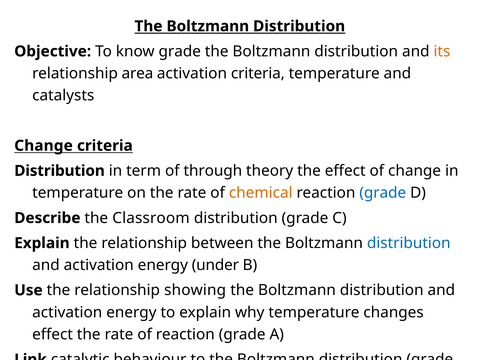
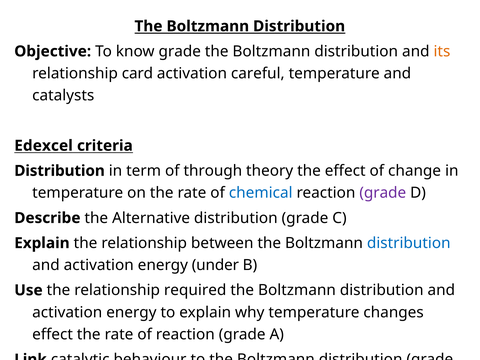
area: area -> card (137, 73)
activation criteria: criteria -> careful (258, 73)
Change: Change -> Edexcel (44, 146)
chemical colour: orange -> blue (261, 193)
grade colour: blue -> purple (383, 193)
Classroom: Classroom -> Alternative (151, 218)
showing: showing -> required (195, 290)
